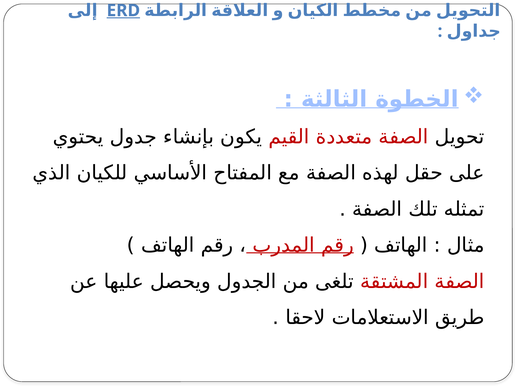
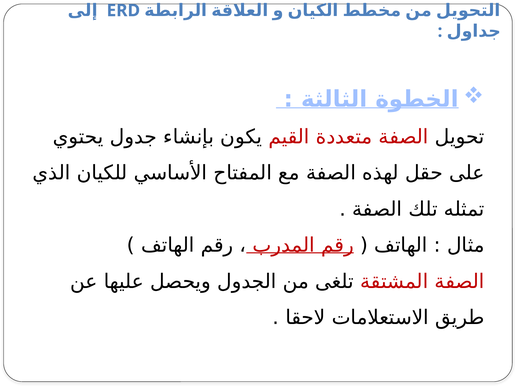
ERD underline: present -> none (123, 11)
